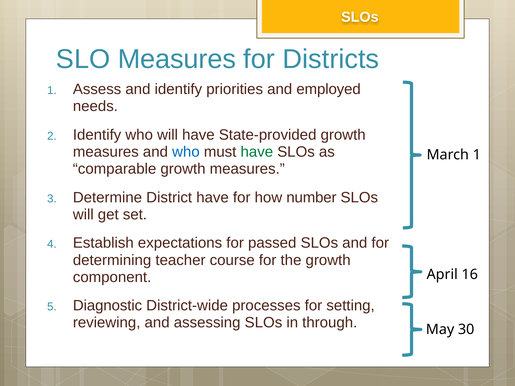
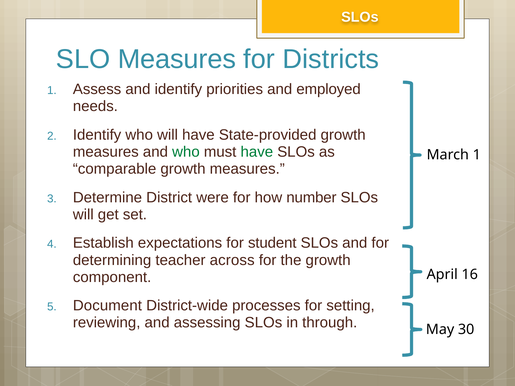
who colour: blue -> green (186, 152)
District have: have -> were (213, 198)
passed: passed -> student (272, 243)
course: course -> across (232, 260)
Diagnostic: Diagnostic -> Document (107, 306)
